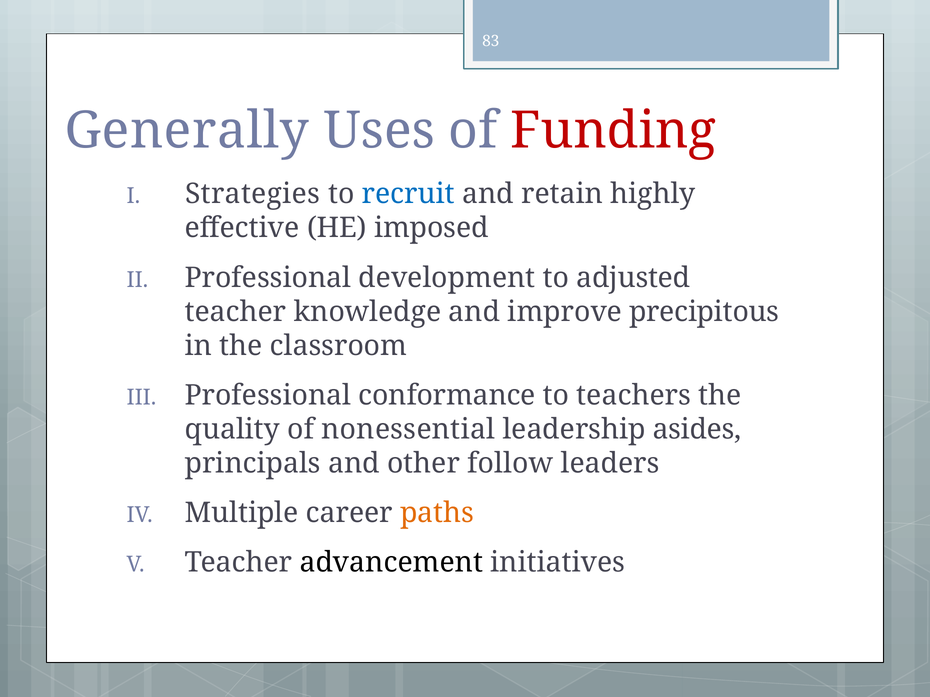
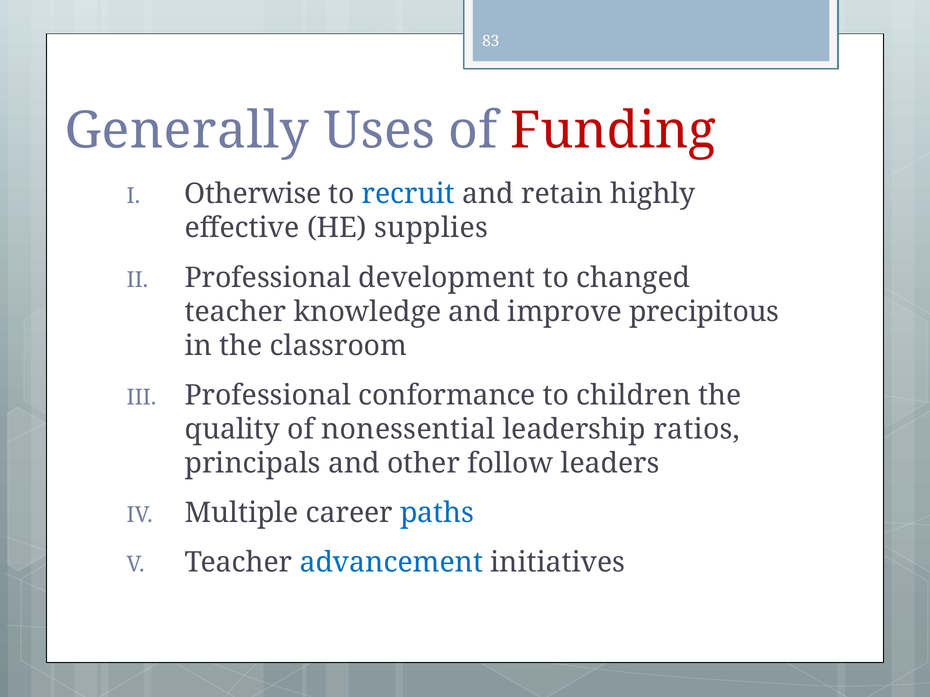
Strategies: Strategies -> Otherwise (253, 194)
imposed: imposed -> supplies (431, 228)
adjusted: adjusted -> changed (633, 278)
teachers: teachers -> children (634, 396)
asides: asides -> ratios (697, 430)
paths colour: orange -> blue (437, 513)
advancement colour: black -> blue (391, 563)
